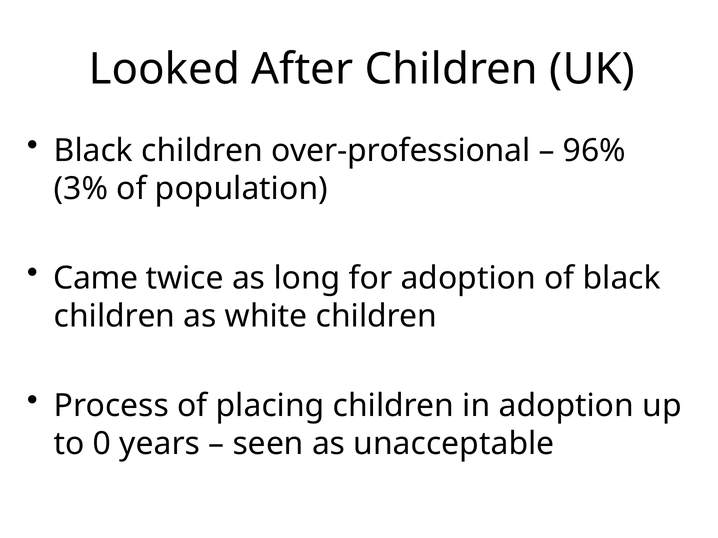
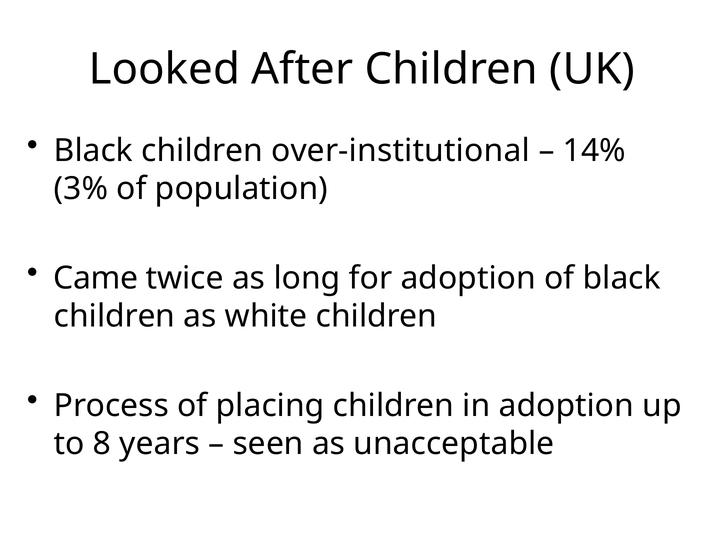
over-professional: over-professional -> over-institutional (401, 151)
96%: 96% -> 14% (594, 151)
0: 0 -> 8 (102, 444)
